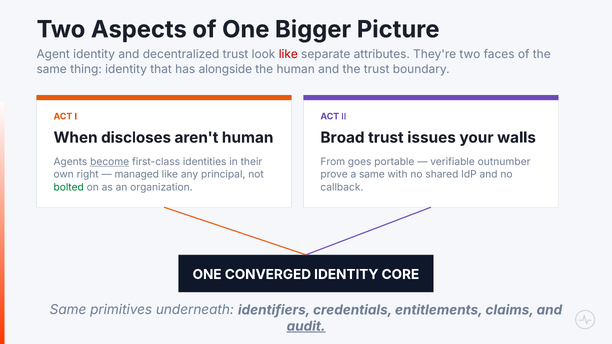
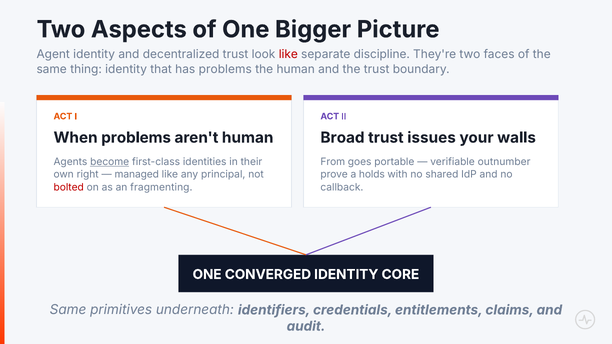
attributes: attributes -> discipline (382, 55)
has alongside: alongside -> problems (225, 70)
When discloses: discloses -> problems (136, 138)
a same: same -> holds (372, 175)
bolted colour: green -> red (69, 187)
organization: organization -> fragmenting (161, 187)
audit underline: present -> none (306, 326)
